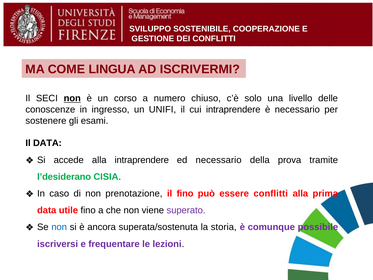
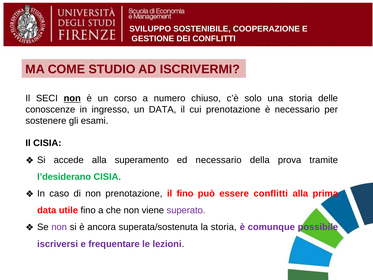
LINGUA: LINGUA -> STUDIO (112, 69)
una livello: livello -> storia (301, 98)
un UNIFI: UNIFI -> DATA (163, 109)
cui intraprendere: intraprendere -> prenotazione (233, 109)
Il DATA: DATA -> CISIA (47, 143)
alla intraprendere: intraprendere -> superamento (142, 160)
non colour: blue -> purple (59, 227)
